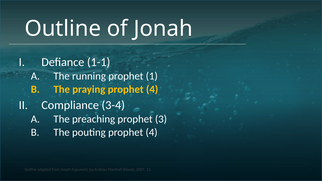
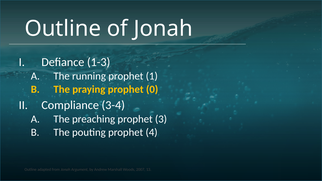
1-1: 1-1 -> 1-3 (99, 62)
praying prophet 4: 4 -> 0 (152, 90)
